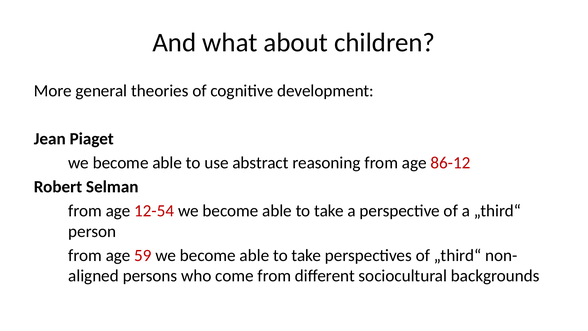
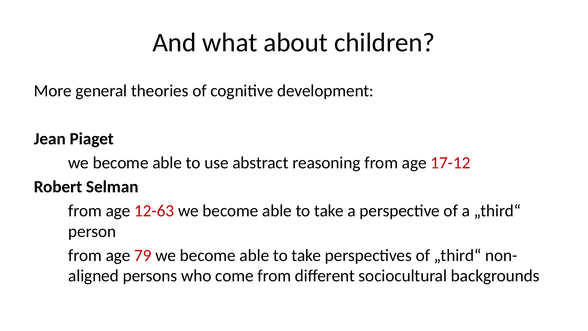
86-12: 86-12 -> 17-12 (451, 163)
12-54: 12-54 -> 12-63 (154, 211)
59: 59 -> 79 (143, 255)
